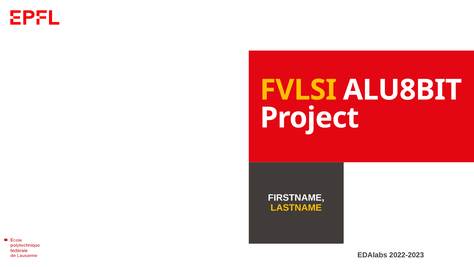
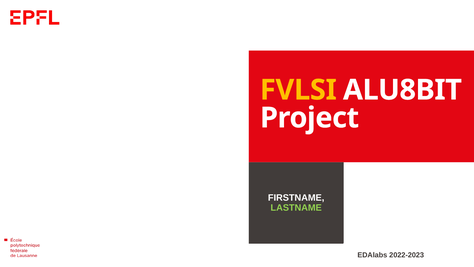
LASTNAME colour: yellow -> light green (296, 208)
